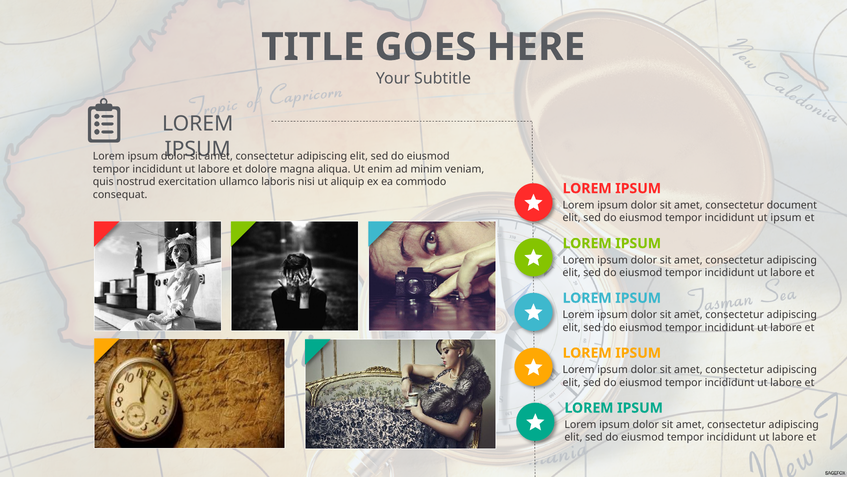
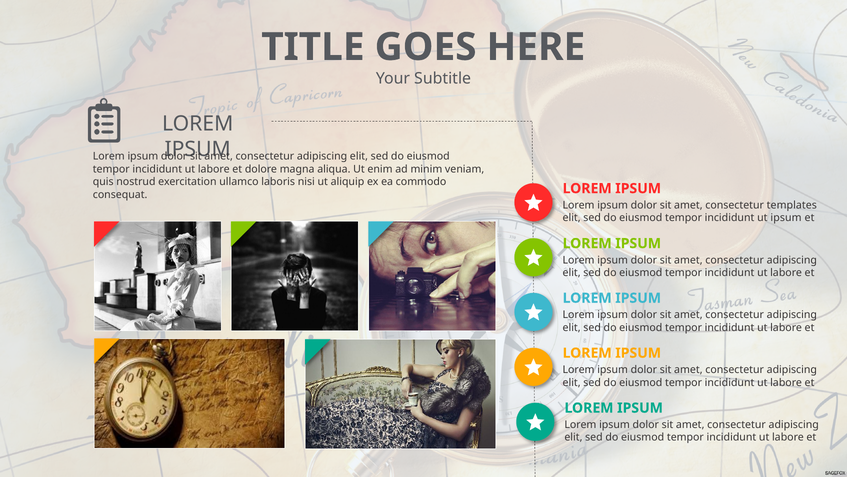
document: document -> templates (792, 205)
